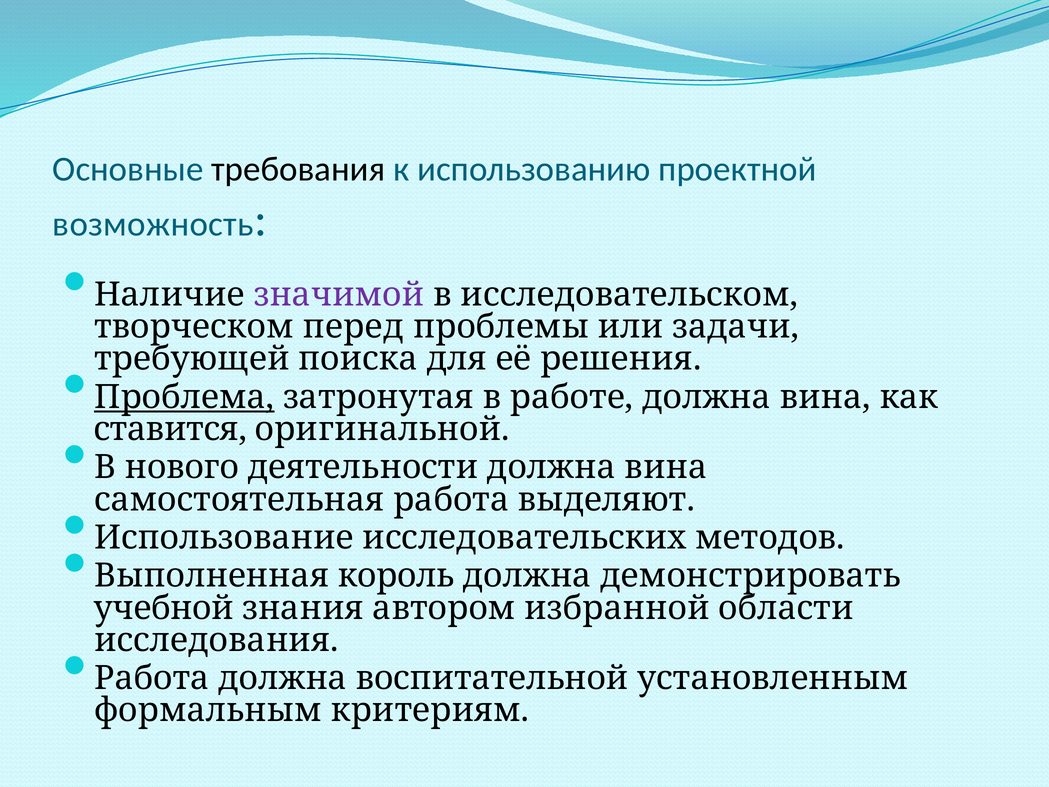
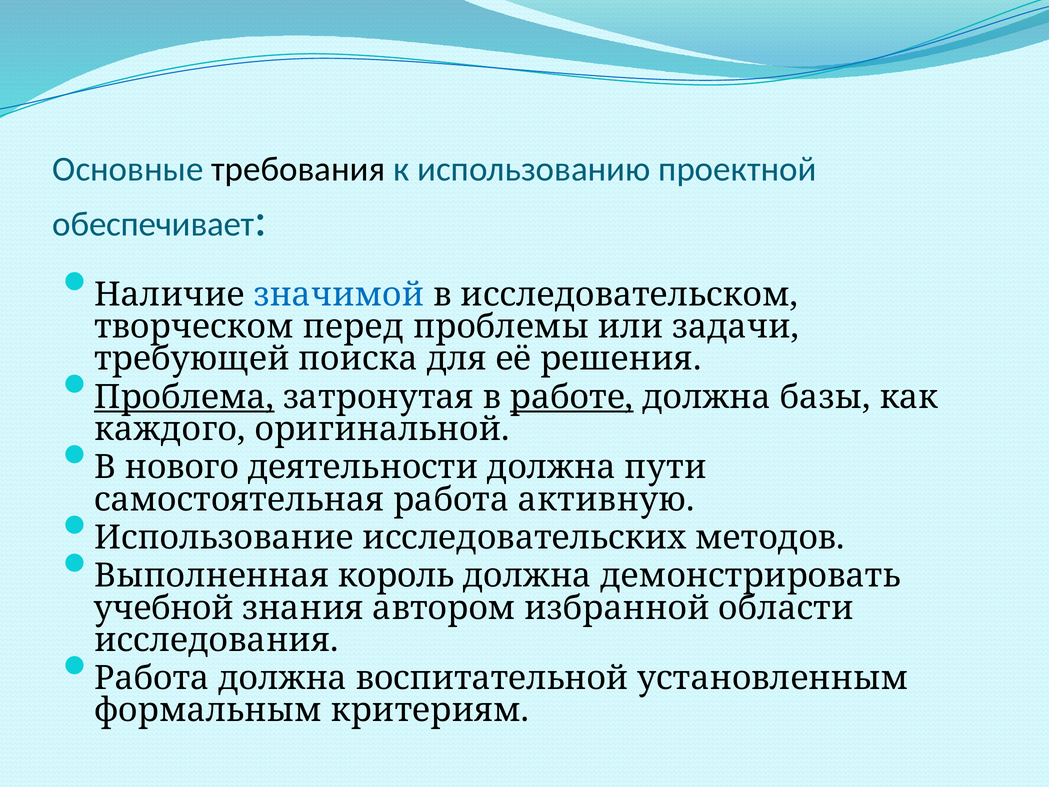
возможность: возможность -> обеспечивает (153, 224)
значимой colour: purple -> blue (339, 294)
работе underline: none -> present (572, 397)
вина: вина -> базы (825, 397)
ставится: ставится -> каждого (170, 429)
деятельности должна вина: вина -> пути (666, 467)
выделяют: выделяют -> активную (606, 499)
